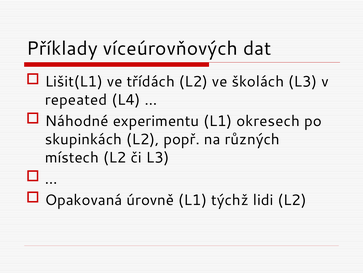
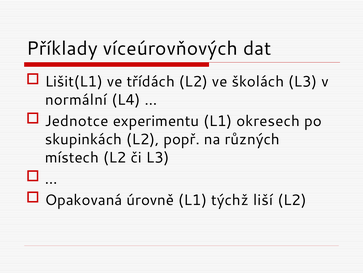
repeated: repeated -> normální (76, 100)
Náhodné: Náhodné -> Jednotce (77, 121)
lidi: lidi -> liší (263, 200)
